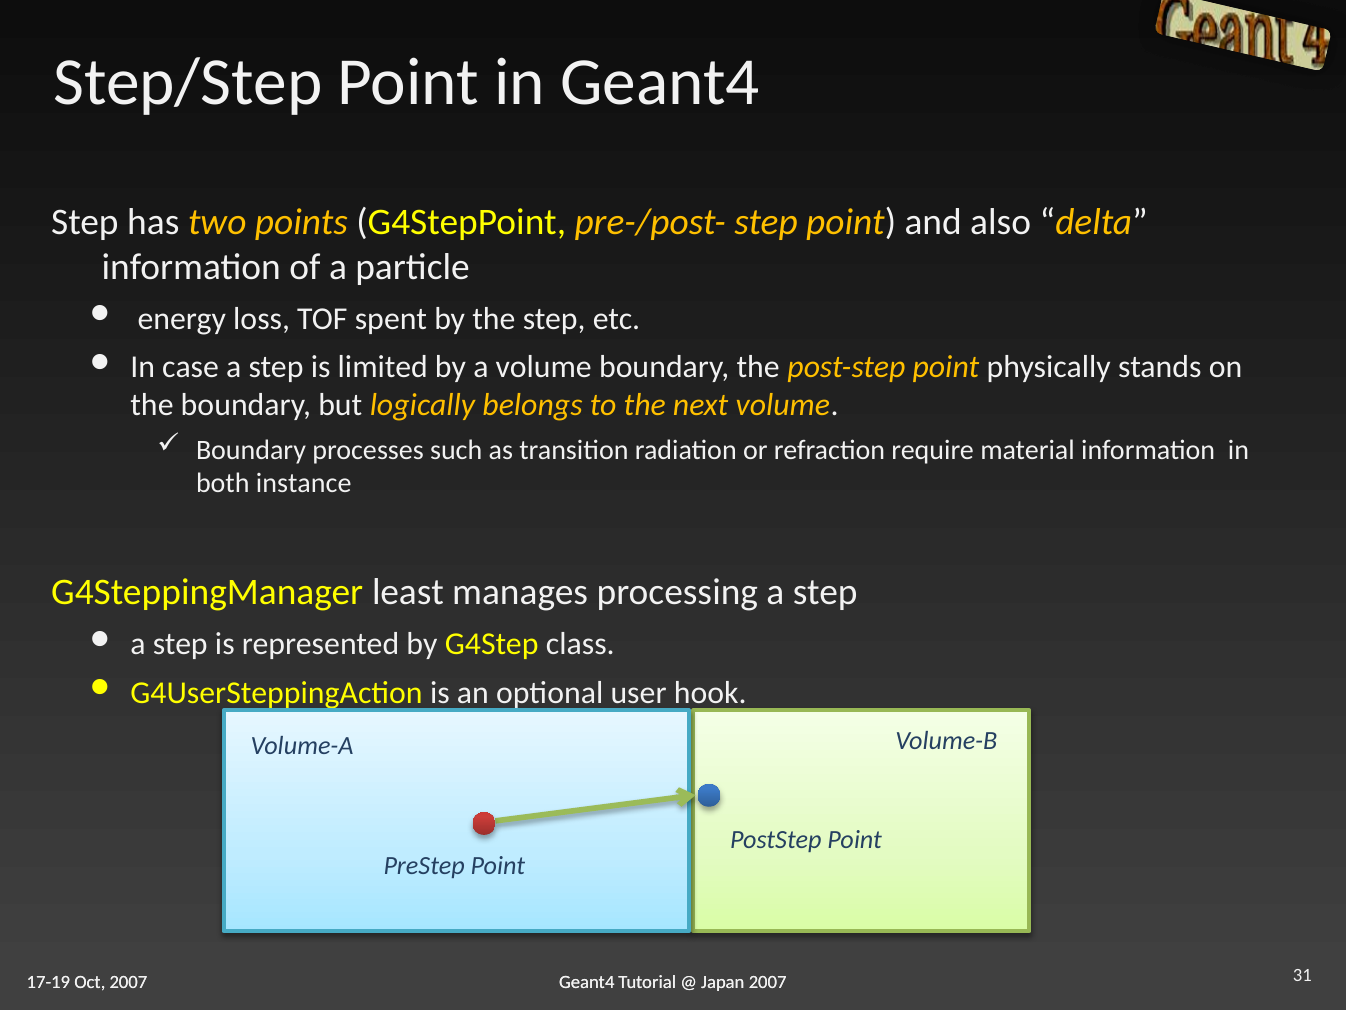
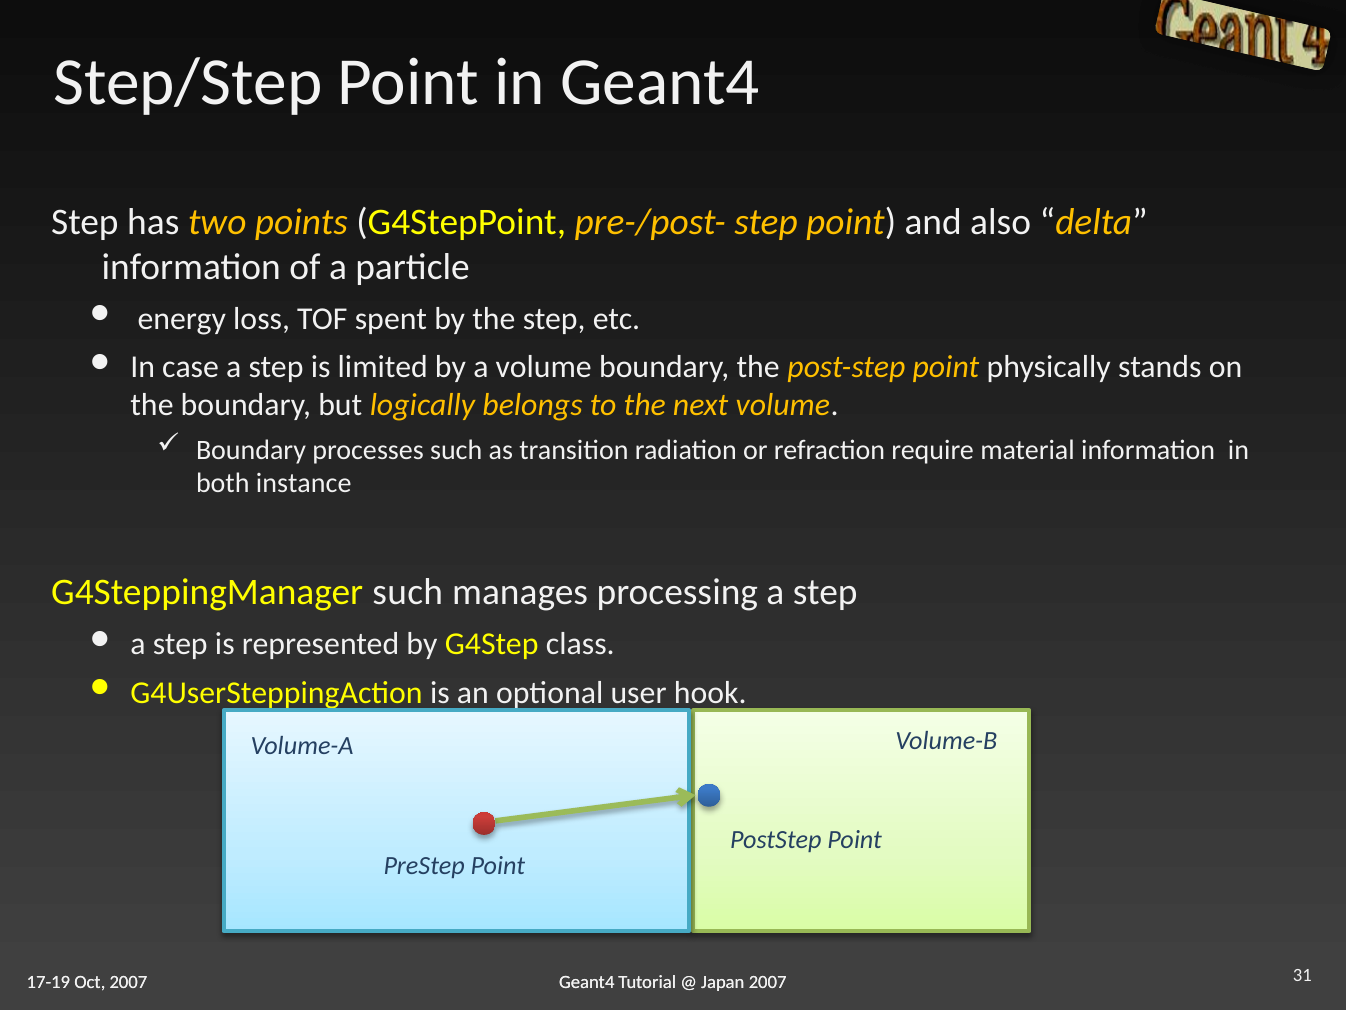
G4SteppingManager least: least -> such (408, 592)
